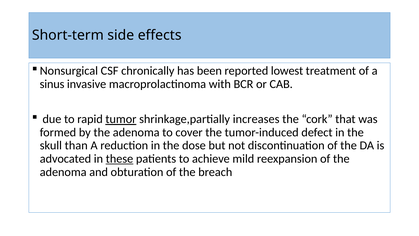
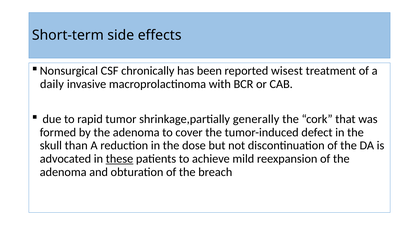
lowest: lowest -> wisest (287, 71)
sinus: sinus -> daily (52, 84)
tumor underline: present -> none (121, 119)
increases: increases -> generally (256, 119)
